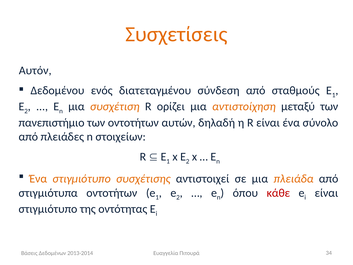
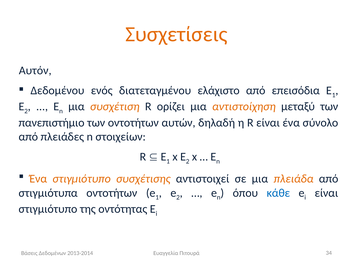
σύνδεση: σύνδεση -> ελάχιστο (219, 90)
σταθμούς: σταθμούς -> επεισόδια (296, 90)
κάθε colour: red -> blue (278, 193)
